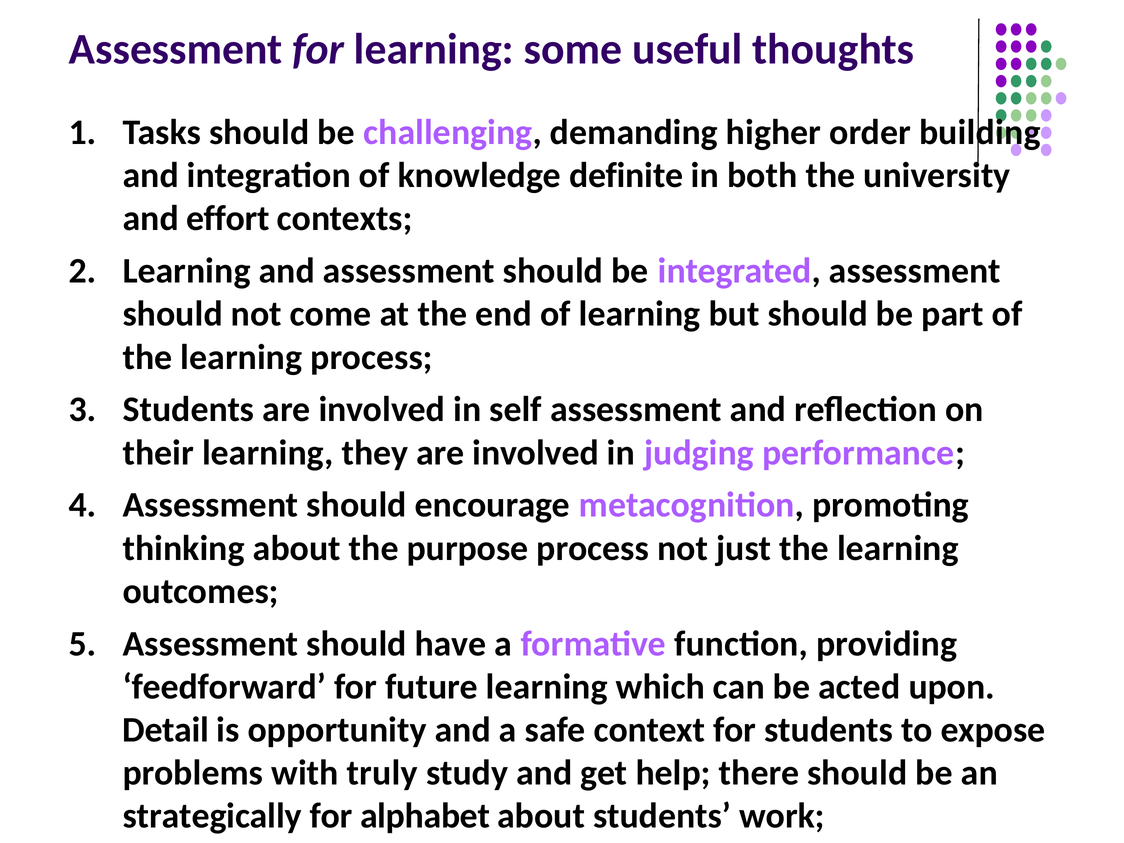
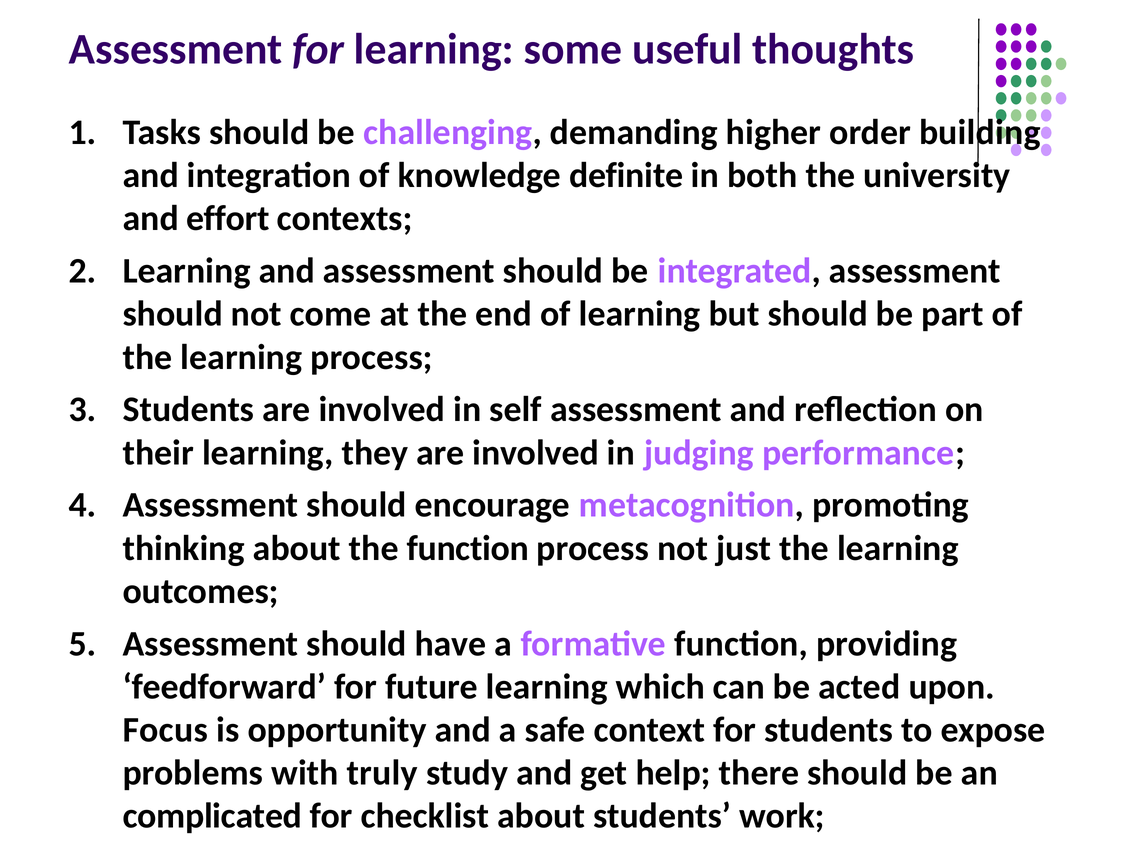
the purpose: purpose -> function (468, 548)
Detail: Detail -> Focus (165, 730)
strategically: strategically -> complicated (212, 816)
alphabet: alphabet -> checklist (425, 816)
